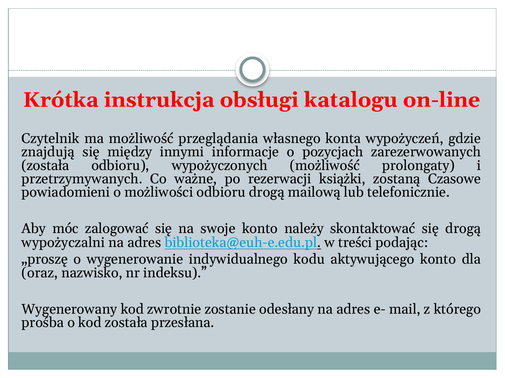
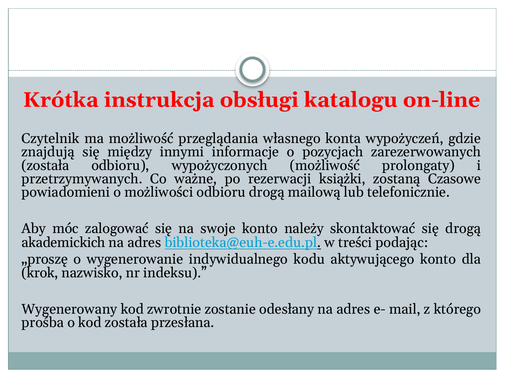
wypożyczalni: wypożyczalni -> akademickich (63, 243)
oraz: oraz -> krok (40, 273)
